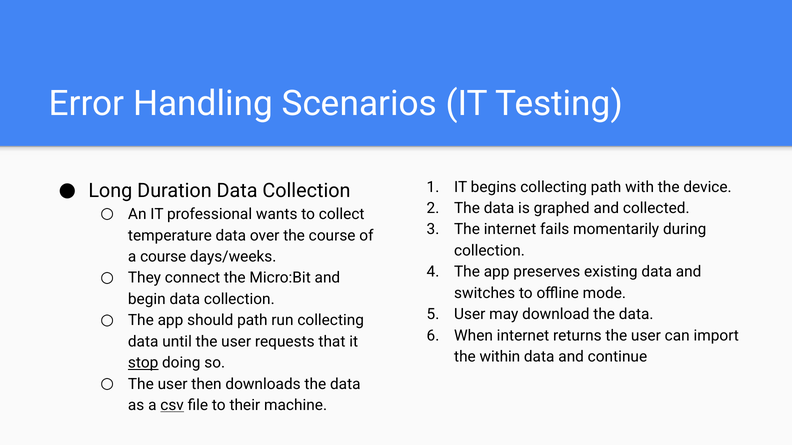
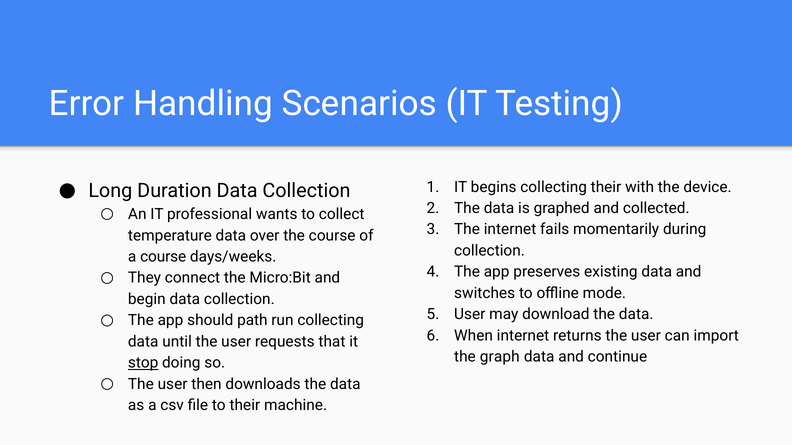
collecting path: path -> their (606, 187)
within: within -> graph (500, 357)
csv underline: present -> none (172, 406)
